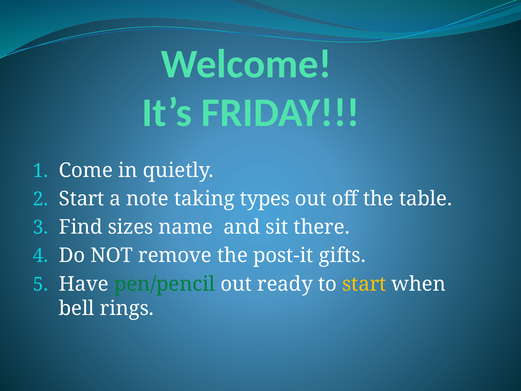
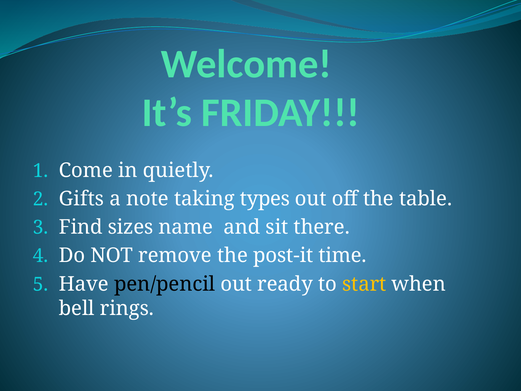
Start: Start -> Gifts (81, 199)
gifts: gifts -> time (342, 255)
pen/pencil colour: green -> black (165, 284)
